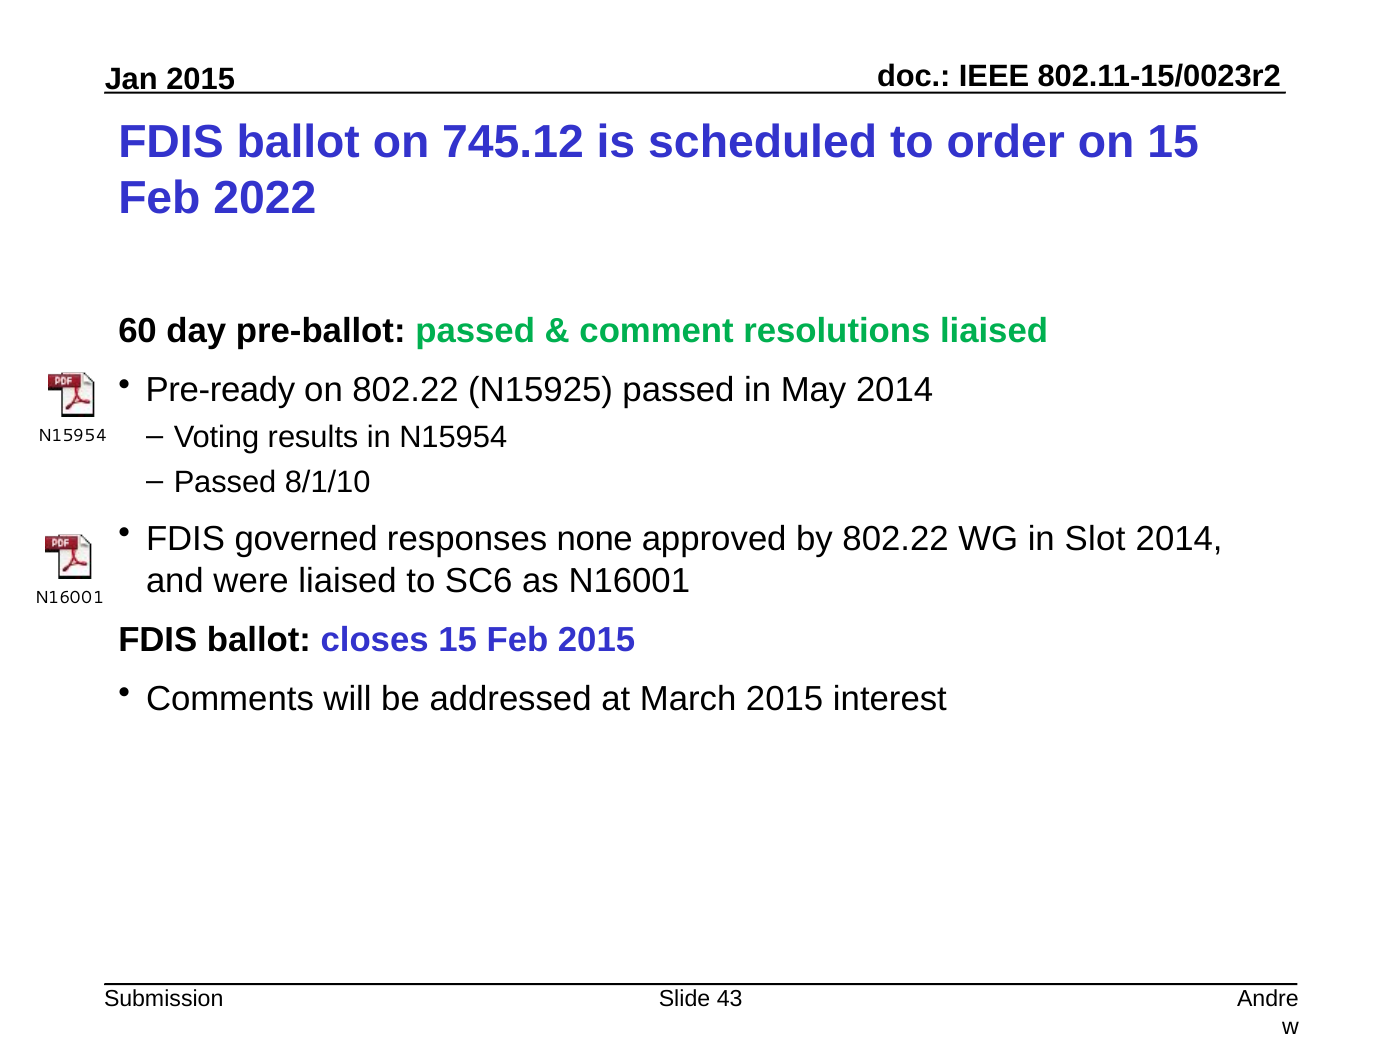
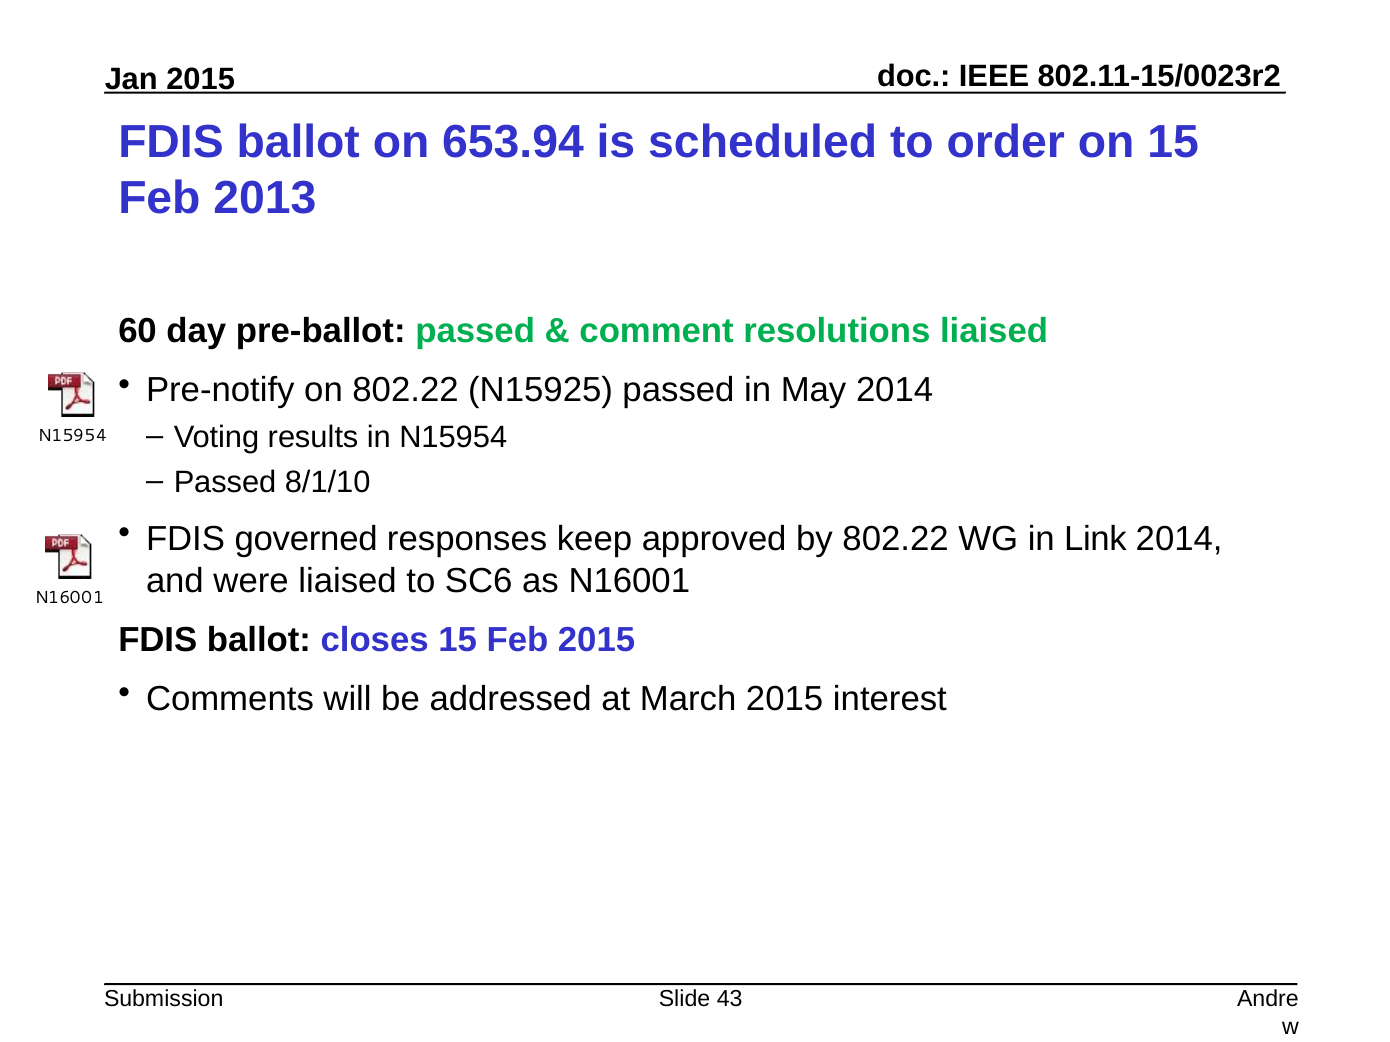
745.12: 745.12 -> 653.94 (513, 142)
2022: 2022 -> 2013 (265, 198)
Pre-ready: Pre-ready -> Pre-notify (220, 391)
none: none -> keep (595, 539)
Slot: Slot -> Link (1095, 539)
